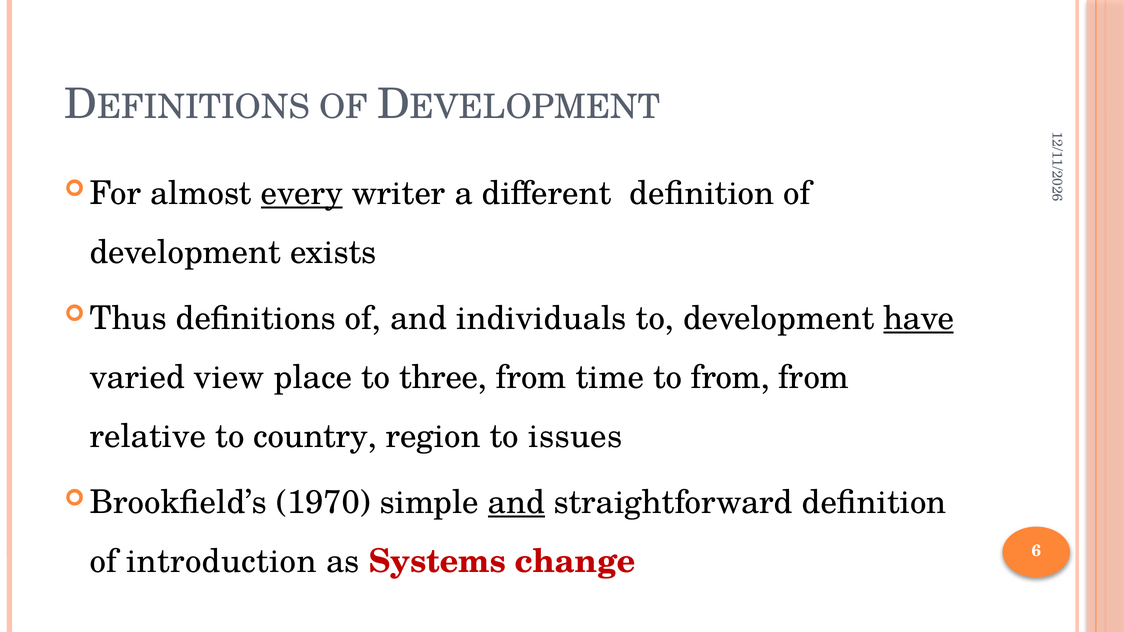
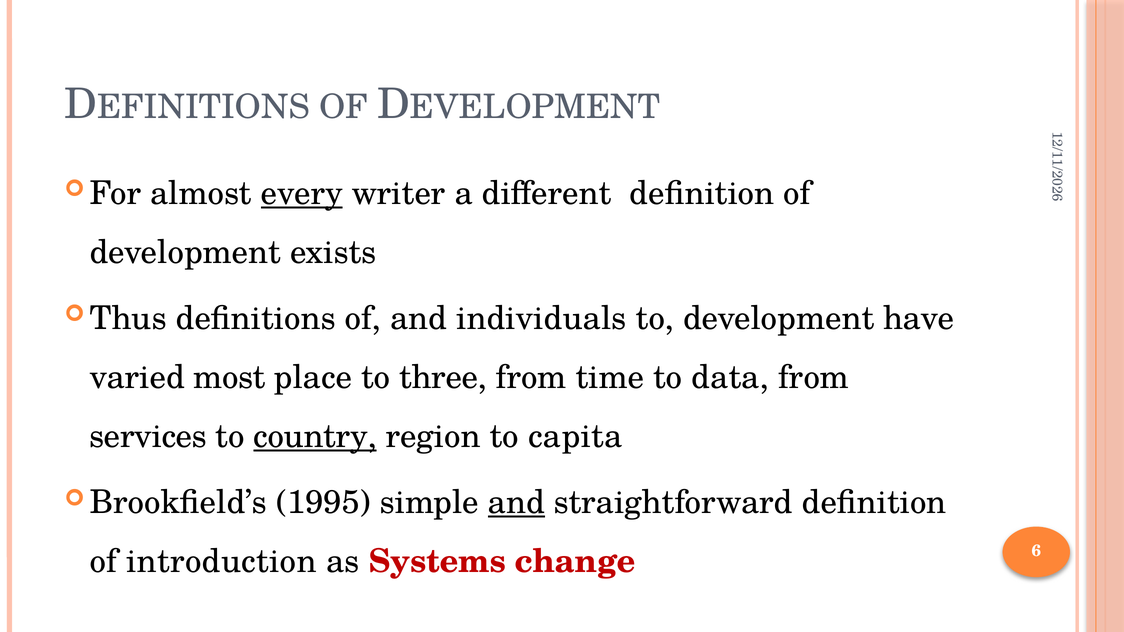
have underline: present -> none (919, 318)
view: view -> most (229, 377)
to from: from -> data (730, 377)
relative: relative -> services (148, 437)
country underline: none -> present (315, 437)
issues: issues -> capita (575, 437)
1970: 1970 -> 1995 (323, 503)
